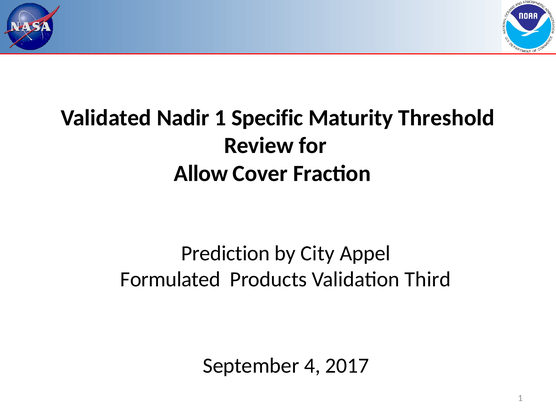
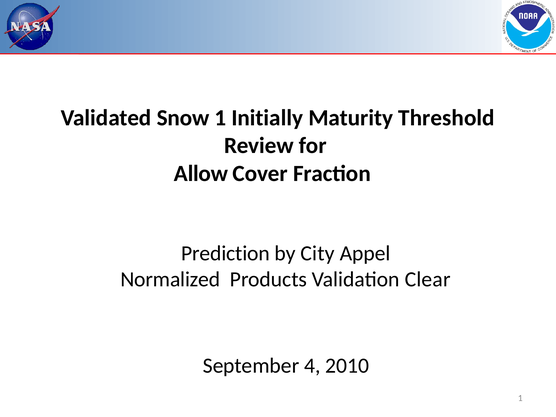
Nadir: Nadir -> Snow (183, 118)
Specific: Specific -> Initially (267, 118)
Formulated: Formulated -> Normalized (170, 279)
Third: Third -> Clear (428, 279)
2017: 2017 -> 2010 (347, 366)
